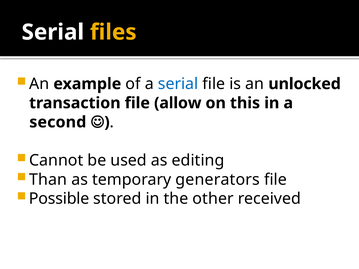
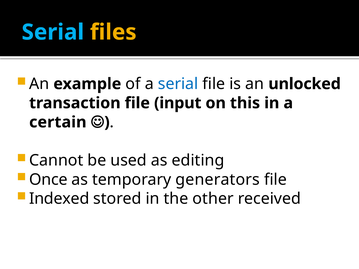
Serial colour: white -> light blue (53, 32)
allow: allow -> input (178, 103)
second: second -> certain (58, 122)
Than: Than -> Once (48, 180)
Possible: Possible -> Indexed (59, 199)
